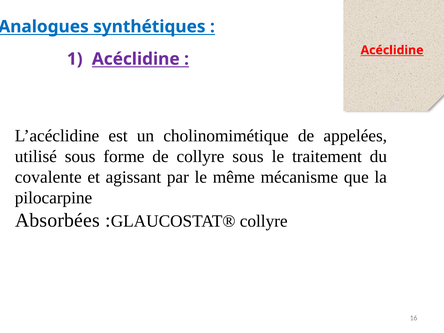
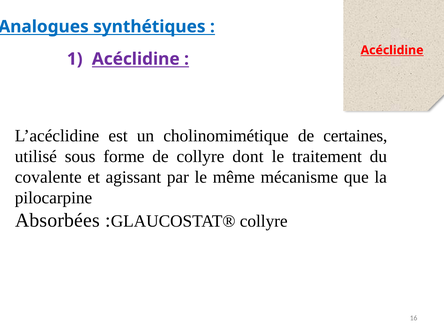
appelées: appelées -> certaines (355, 136)
collyre sous: sous -> dont (248, 156)
